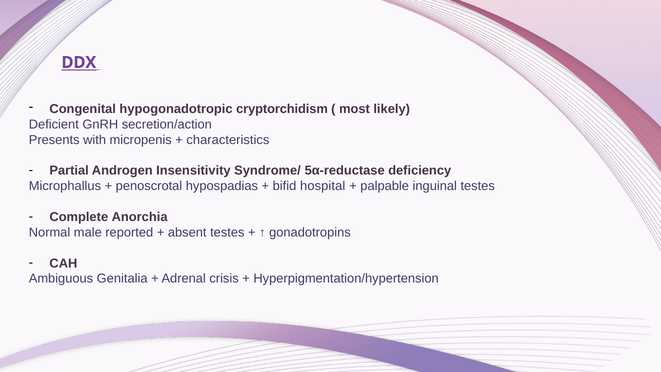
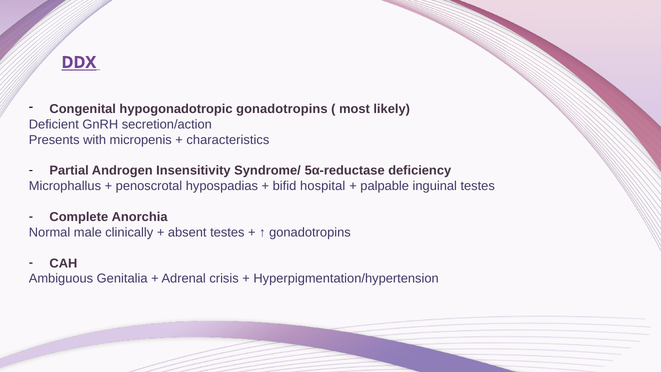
hypogonadotropic cryptorchidism: cryptorchidism -> gonadotropins (282, 109)
reported: reported -> clinically (129, 232)
